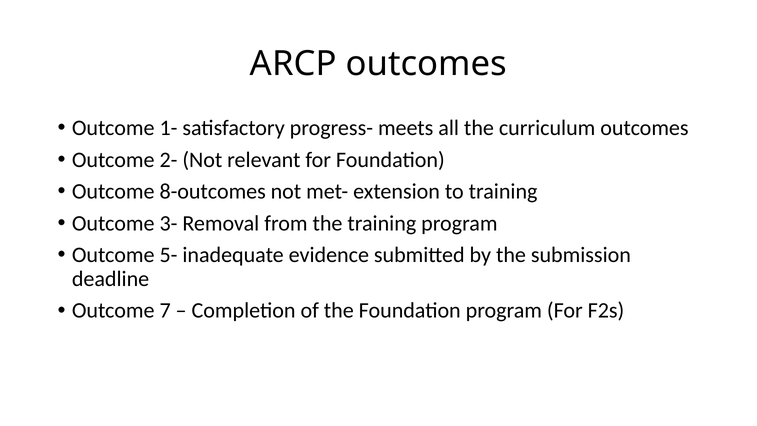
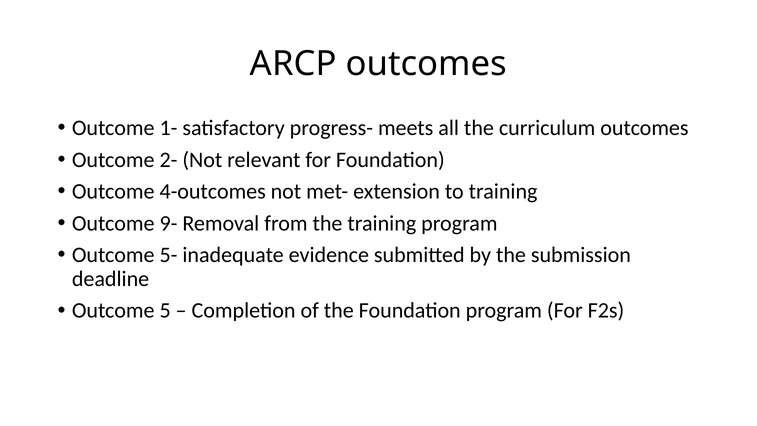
8-outcomes: 8-outcomes -> 4-outcomes (213, 191)
3-: 3- -> 9- (168, 223)
7: 7 -> 5 (165, 311)
